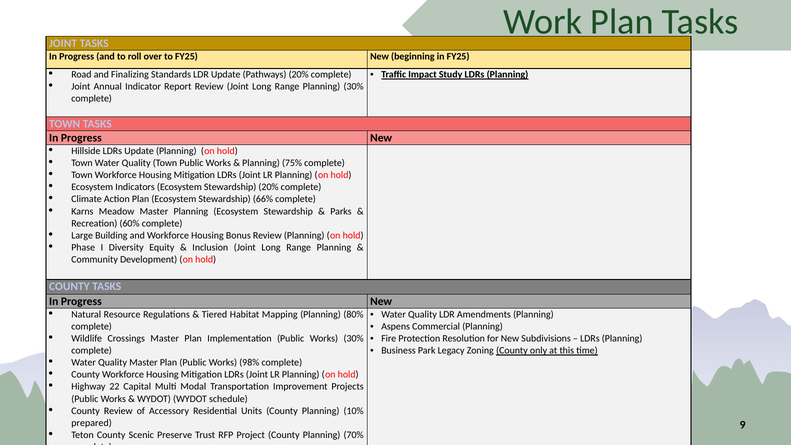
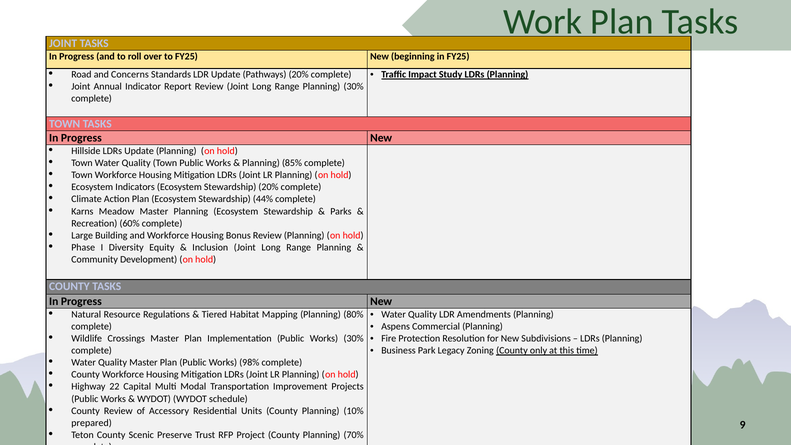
Finalizing: Finalizing -> Concerns (130, 75)
75%: 75% -> 85% (292, 163)
66%: 66% -> 44% (263, 199)
